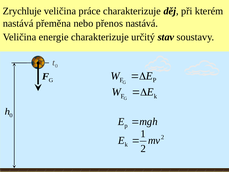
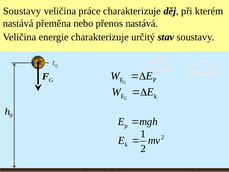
Zrychluje: Zrychluje -> Soustavy (22, 11)
